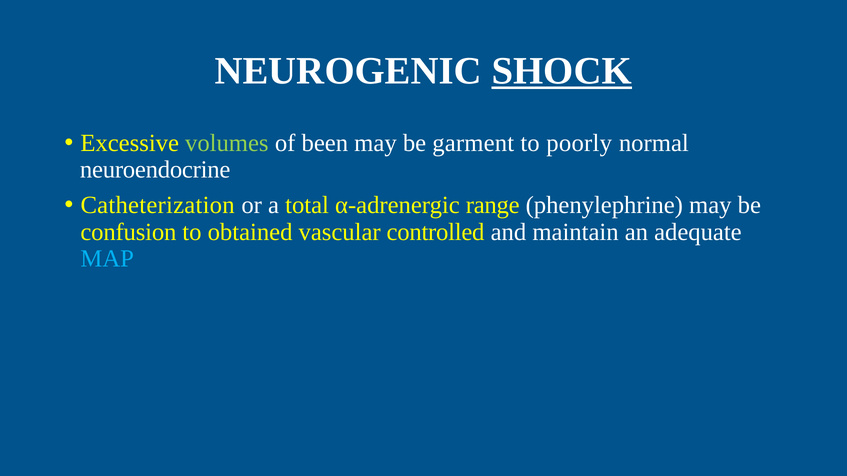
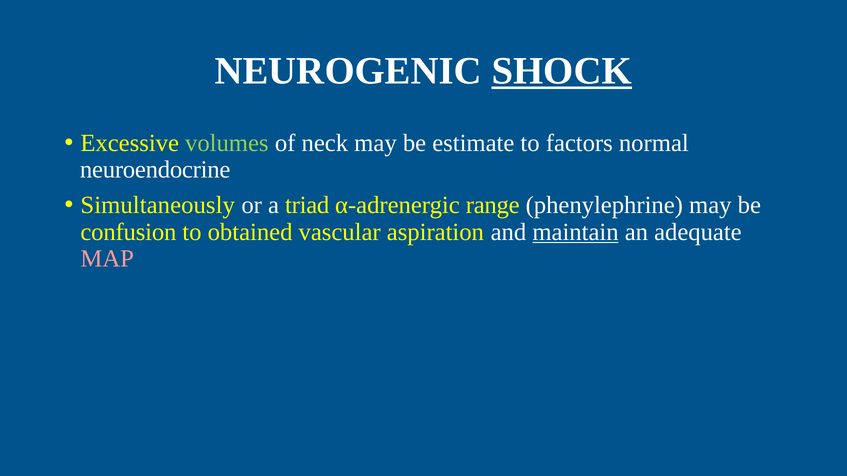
been: been -> neck (325, 143)
garment: garment -> estimate (473, 143)
poorly: poorly -> factors (579, 143)
Catheterization: Catheterization -> Simultaneously (158, 205)
total: total -> triad (307, 205)
controlled: controlled -> aspiration (435, 232)
maintain underline: none -> present (576, 232)
MAP colour: light blue -> pink (107, 259)
